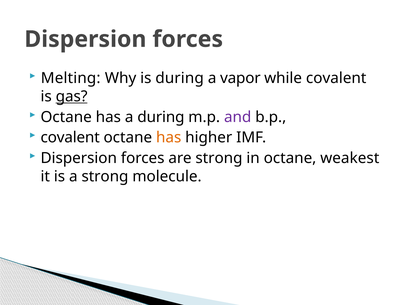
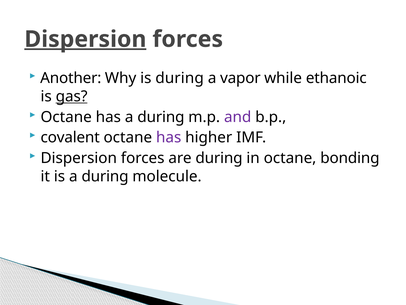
Dispersion underline: none -> present (85, 39)
Melting: Melting -> Another (71, 78)
while covalent: covalent -> ethanoic (336, 78)
has colour: orange -> purple (169, 137)
are strong: strong -> during (219, 158)
weakest: weakest -> bonding (350, 158)
is a strong: strong -> during (105, 176)
